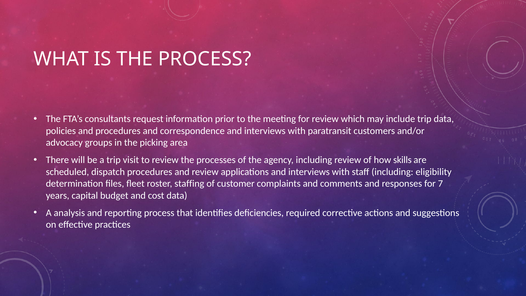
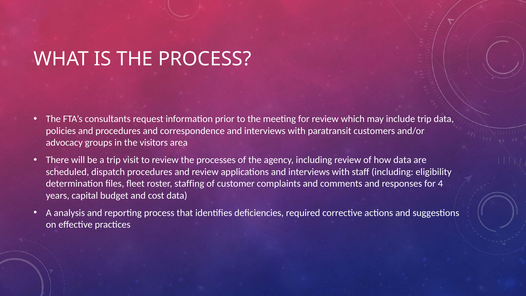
picking: picking -> visitors (154, 143)
how skills: skills -> data (402, 160)
7: 7 -> 4 (440, 184)
